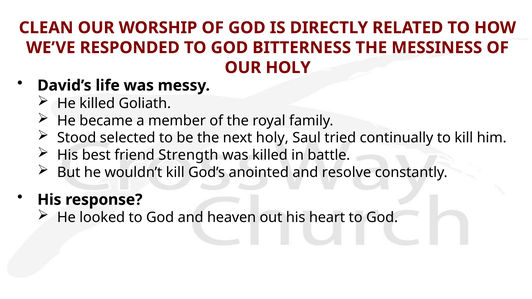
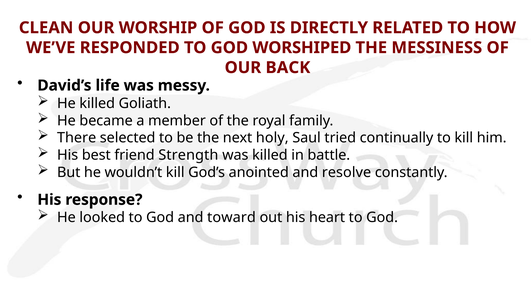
BITTERNESS: BITTERNESS -> WORSHIPED (302, 48)
OUR HOLY: HOLY -> BACK (288, 68)
Stood: Stood -> There (77, 138)
heaven: heaven -> toward (231, 218)
